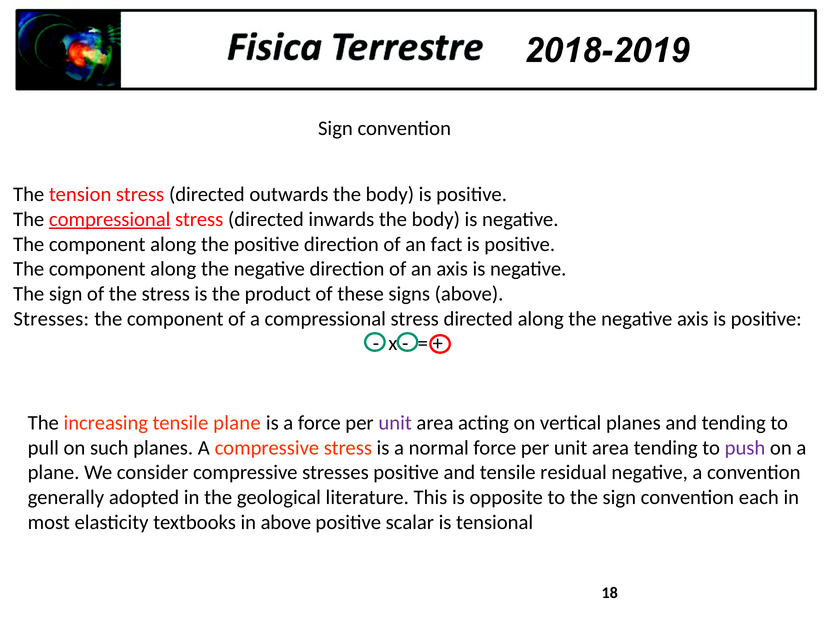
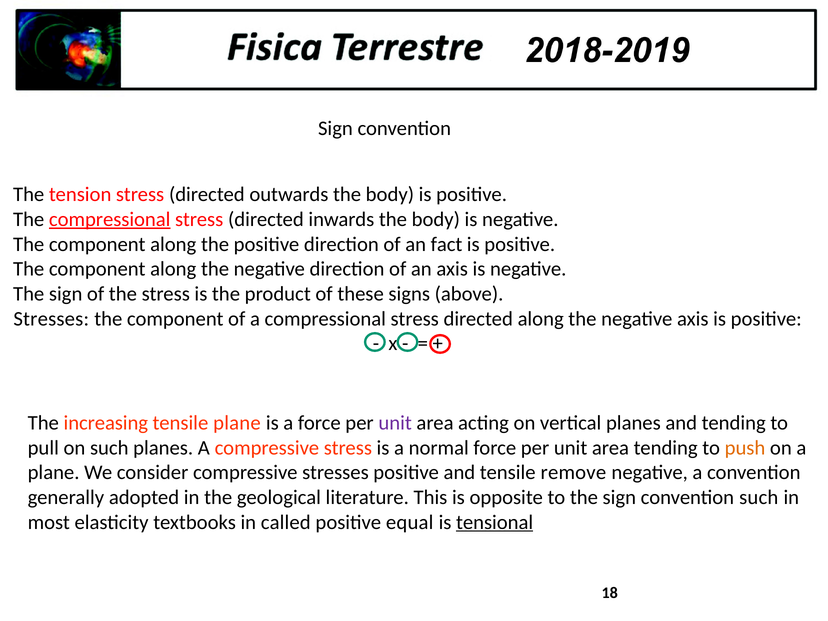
push colour: purple -> orange (745, 448)
residual: residual -> remove (573, 473)
convention each: each -> such (759, 497)
in above: above -> called (286, 522)
scalar: scalar -> equal (410, 522)
tensional underline: none -> present (495, 522)
